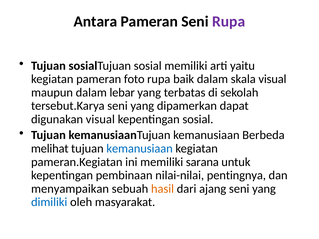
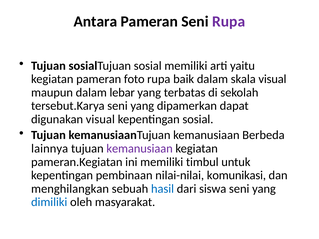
melihat: melihat -> lainnya (50, 149)
kemanusiaan colour: blue -> purple (140, 149)
sarana: sarana -> timbul (202, 162)
pentingnya: pentingnya -> komunikasi (236, 175)
menyampaikan: menyampaikan -> menghilangkan (70, 189)
hasil colour: orange -> blue (163, 189)
ajang: ajang -> siswa (213, 189)
